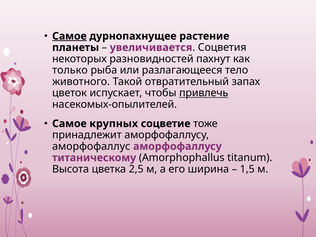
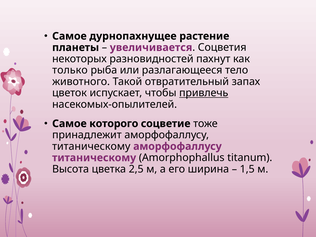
Самое underline: present -> none (69, 36)
крупных: крупных -> которого (114, 124)
аморфофаллус: аморфофаллус -> титаническому (91, 146)
